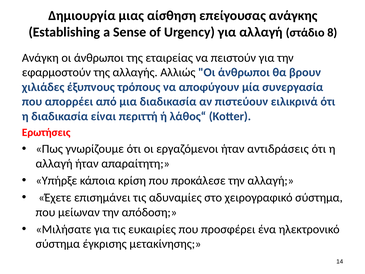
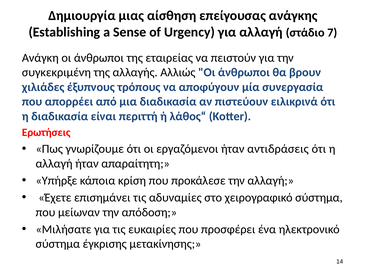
8: 8 -> 7 (332, 33)
εφαρμοστούν: εφαρμοστούν -> συγκεκριμένη (56, 72)
